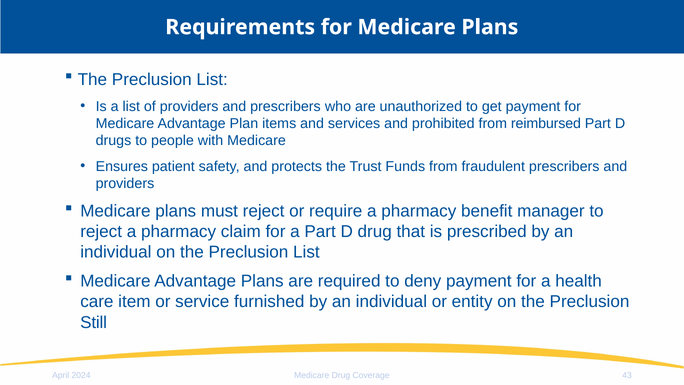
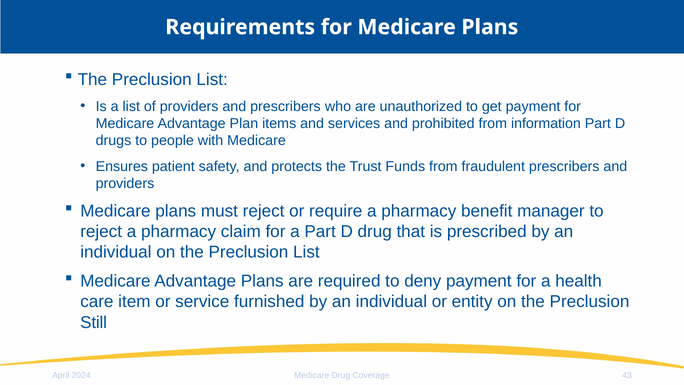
reimbursed: reimbursed -> information (546, 124)
